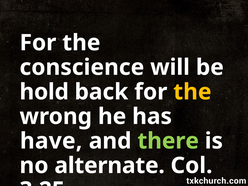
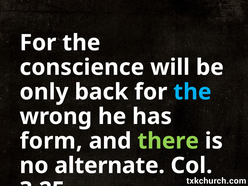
hold: hold -> only (44, 92)
the colour: yellow -> light blue (192, 92)
have: have -> form (51, 141)
